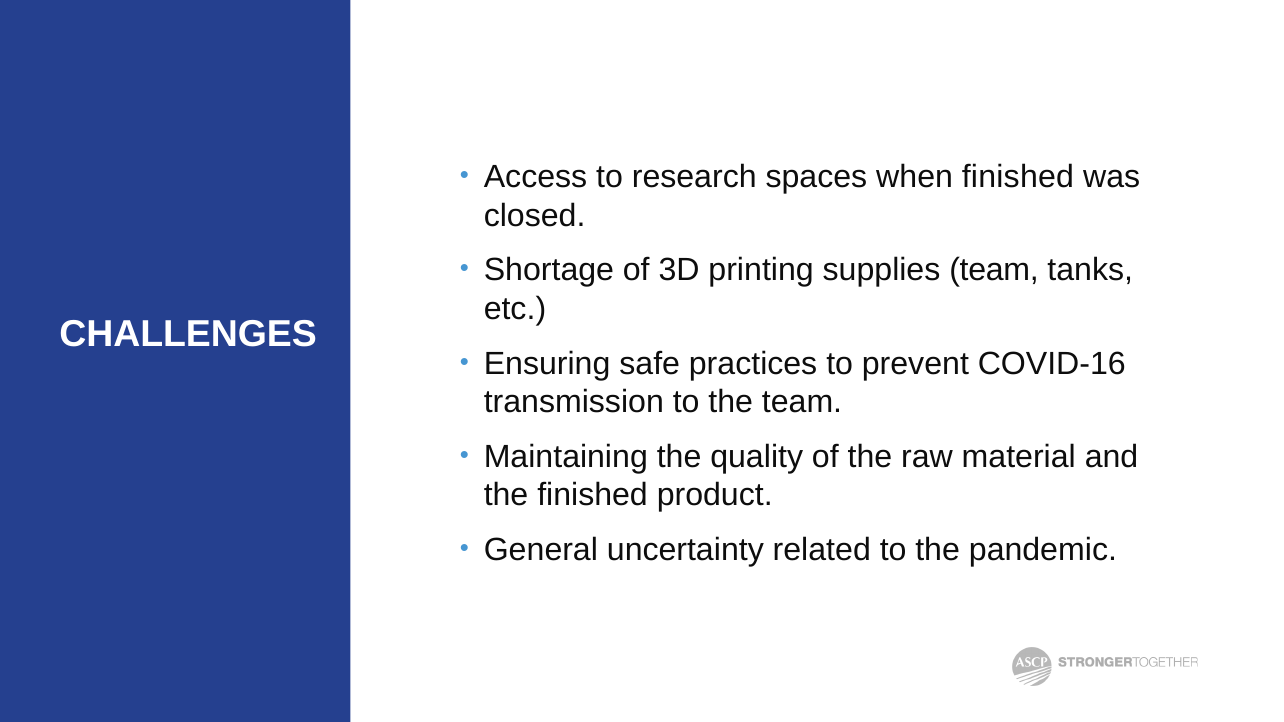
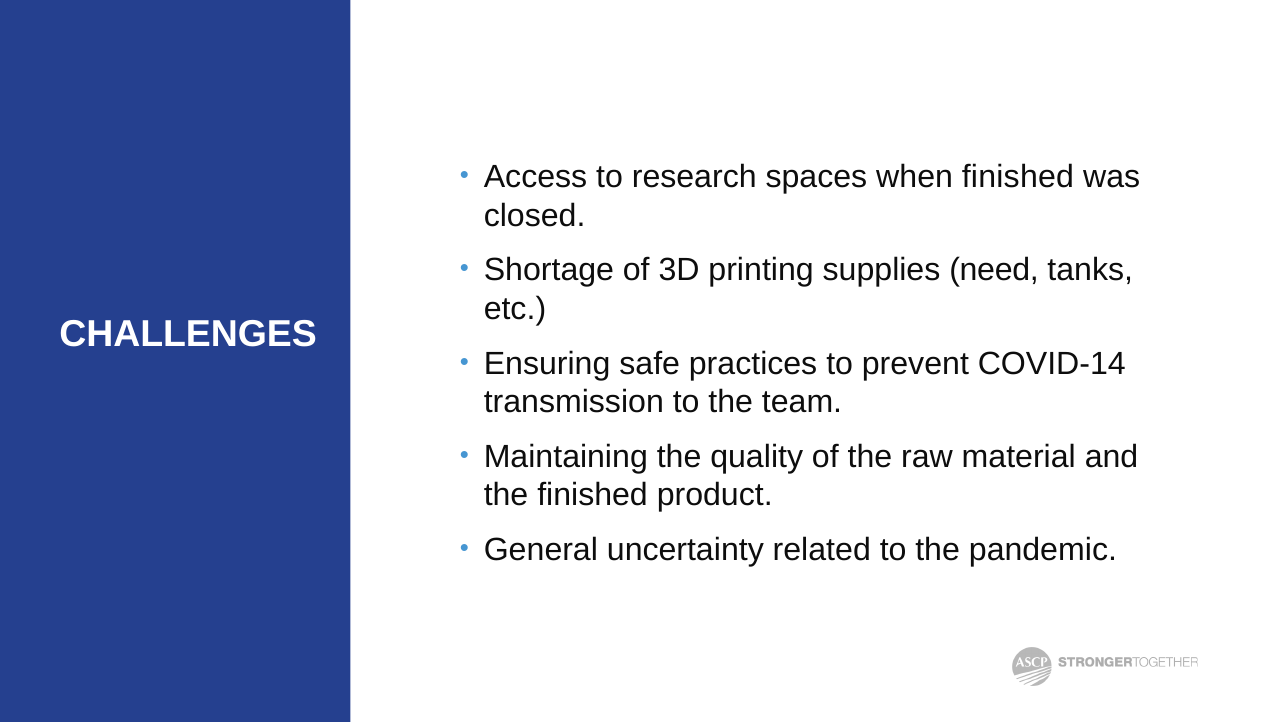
supplies team: team -> need (994, 270)
COVID-16: COVID-16 -> COVID-14 (1052, 364)
